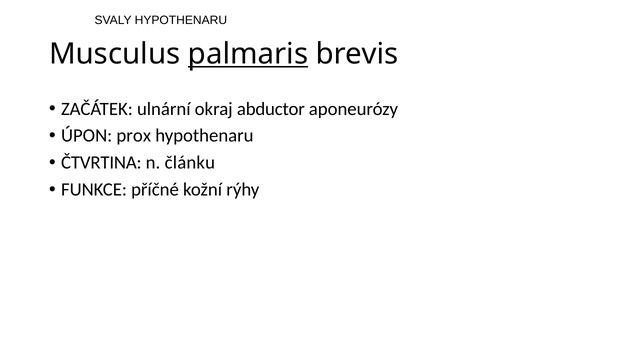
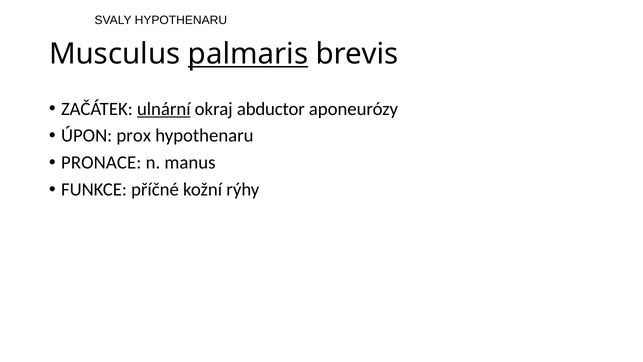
ulnární underline: none -> present (164, 109)
ČTVRTINA: ČTVRTINA -> PRONACE (101, 163)
článku: článku -> manus (190, 163)
